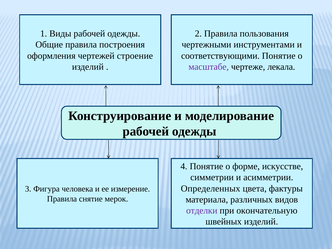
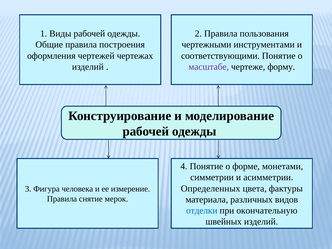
строение: строение -> чертежах (135, 56)
лекала: лекала -> форму (281, 67)
искусстве: искусстве -> монетами (283, 166)
отделки colour: purple -> blue (202, 211)
